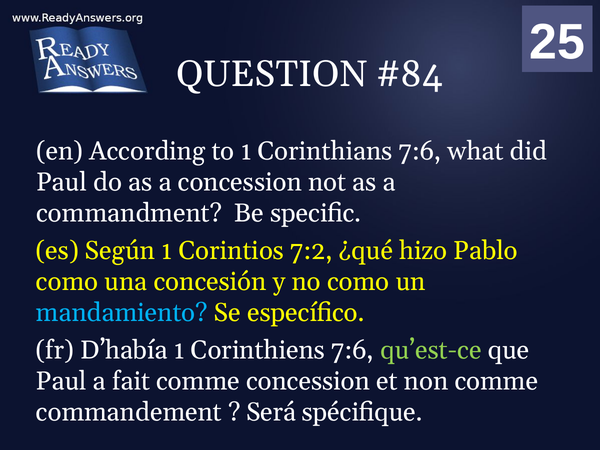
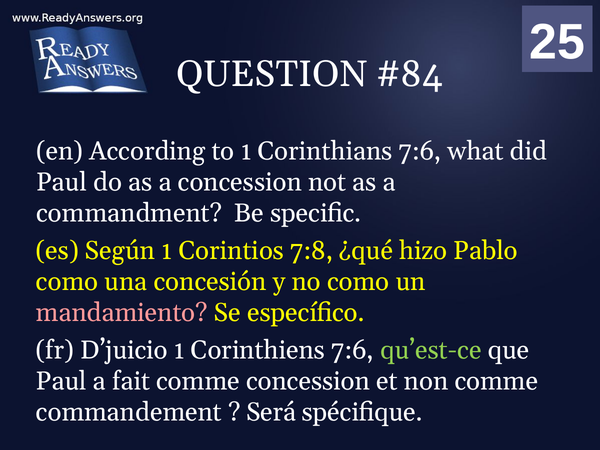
7:2: 7:2 -> 7:8 (312, 251)
mandamiento colour: light blue -> pink (122, 313)
D’había: D’había -> D’juicio (124, 350)
